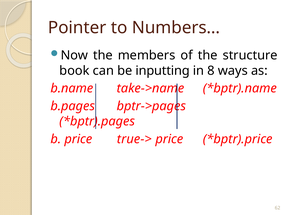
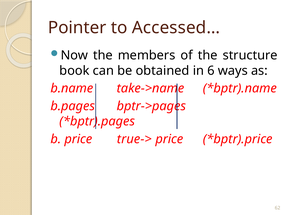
Numbers…: Numbers… -> Accessed… (176, 28)
inputting: inputting -> obtained (163, 71)
8: 8 -> 6 (211, 71)
